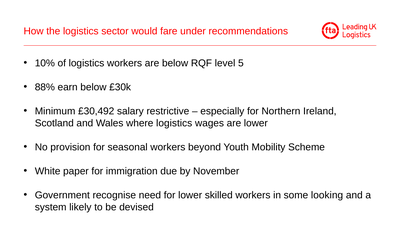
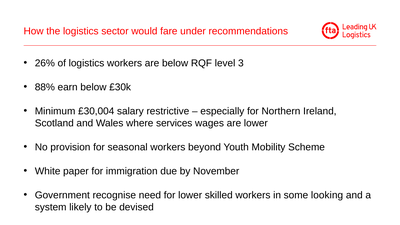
10%: 10% -> 26% (45, 63)
5: 5 -> 3 (241, 63)
£30,492: £30,492 -> £30,004 (96, 111)
where logistics: logistics -> services (174, 123)
